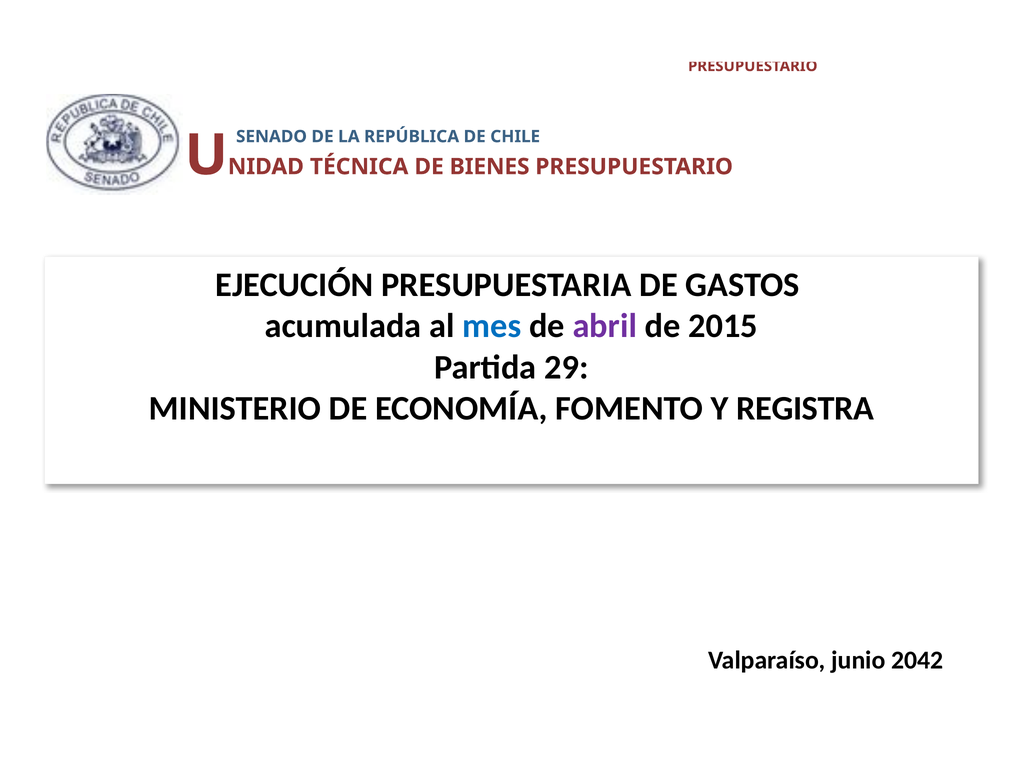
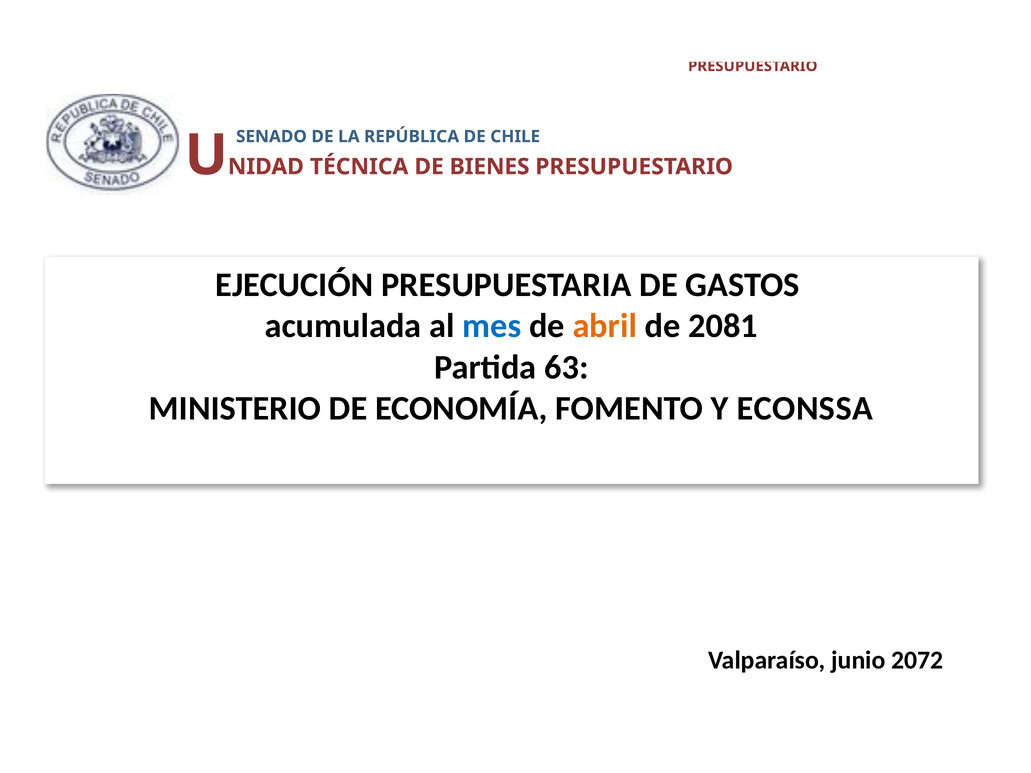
abril colour: purple -> orange (605, 326)
2015: 2015 -> 2081 (723, 326)
29: 29 -> 63 (566, 367)
REGISTRA: REGISTRA -> ECONSSA (805, 409)
2042: 2042 -> 2072 (917, 661)
